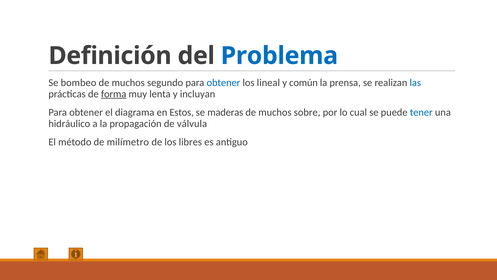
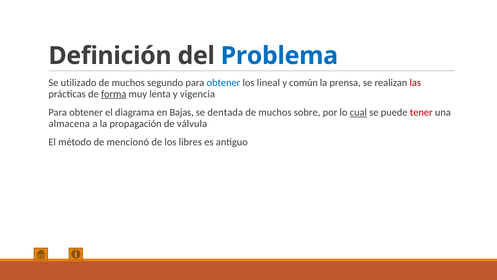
bombeo: bombeo -> utilizado (79, 83)
las colour: blue -> red (415, 83)
incluyan: incluyan -> vigencia (198, 94)
Estos: Estos -> Bajas (182, 112)
maderas: maderas -> dentada (225, 112)
cual underline: none -> present (358, 112)
tener colour: blue -> red (421, 112)
hidráulico: hidráulico -> almacena (69, 123)
milímetro: milímetro -> mencionó (128, 142)
